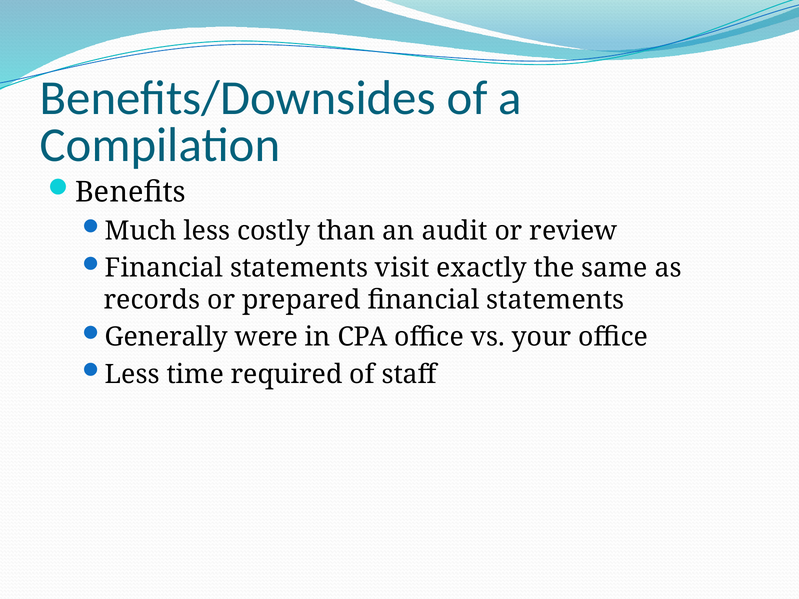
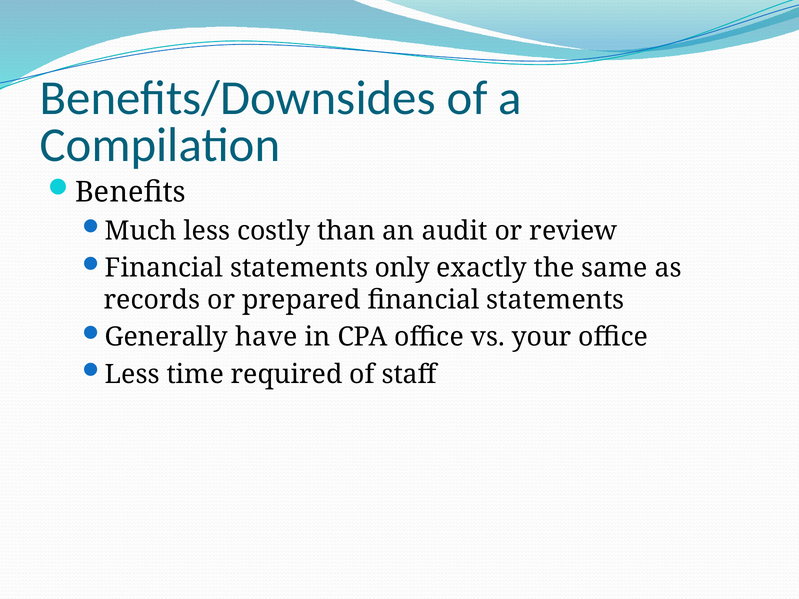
visit: visit -> only (402, 268)
were: were -> have (266, 337)
